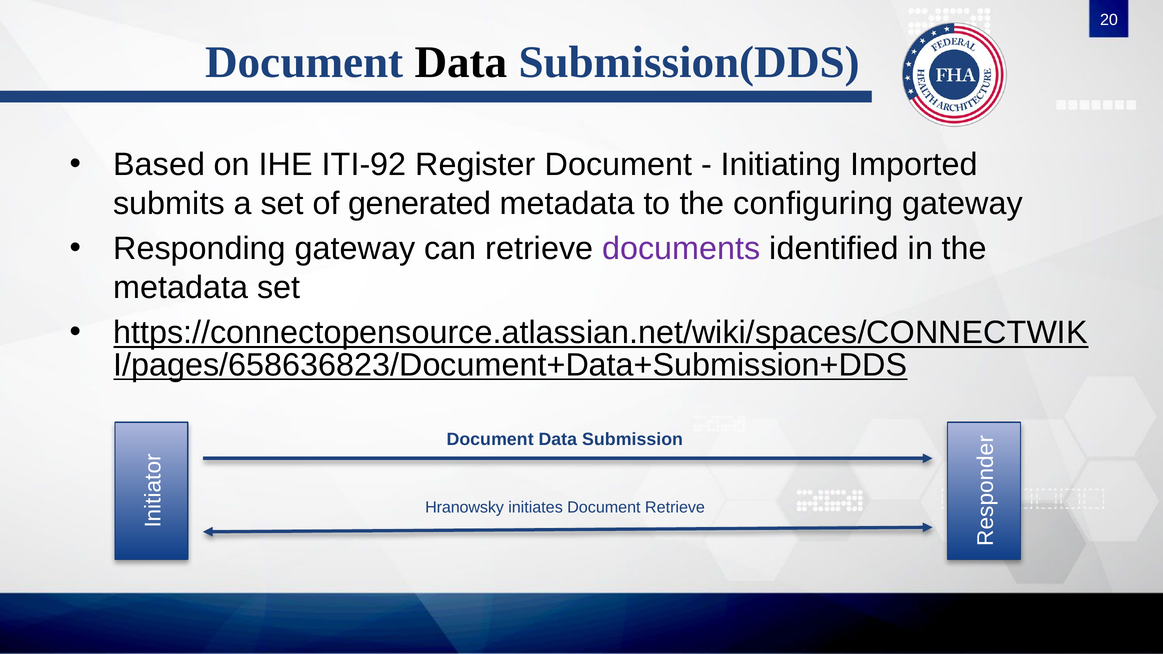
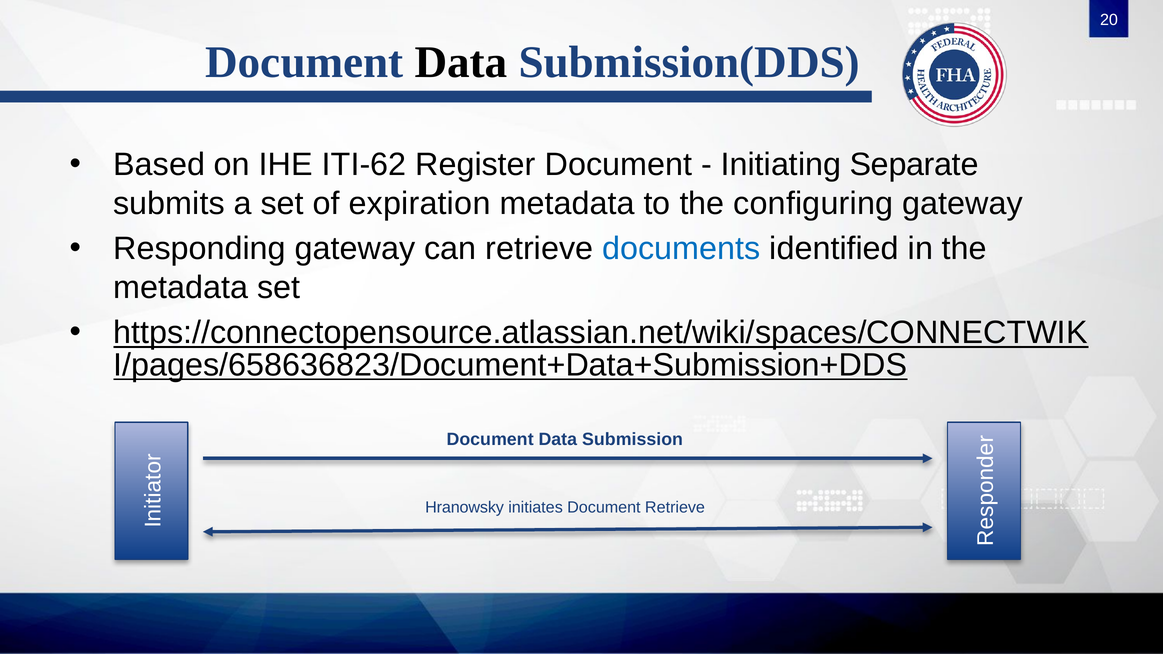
ITI-92: ITI-92 -> ITI-62 (364, 165)
Imported: Imported -> Separate (914, 165)
generated: generated -> expiration (420, 204)
documents colour: purple -> blue (681, 249)
